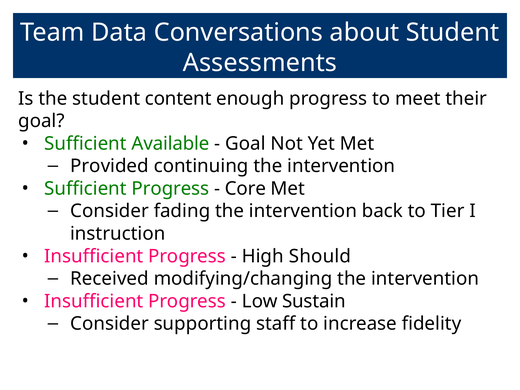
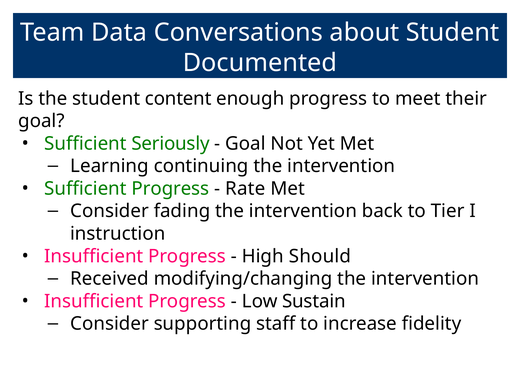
Assessments: Assessments -> Documented (260, 63)
Available: Available -> Seriously (171, 144)
Provided: Provided -> Learning (109, 166)
Core: Core -> Rate (245, 189)
